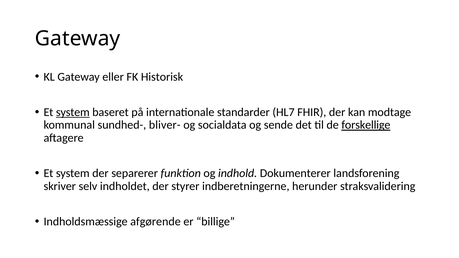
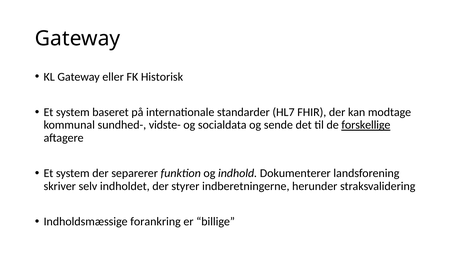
system underline: present -> none (73, 112)
bliver-: bliver- -> vidste- (165, 125)
afgørende: afgørende -> forankring (156, 222)
